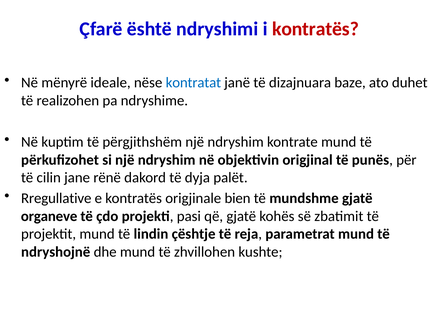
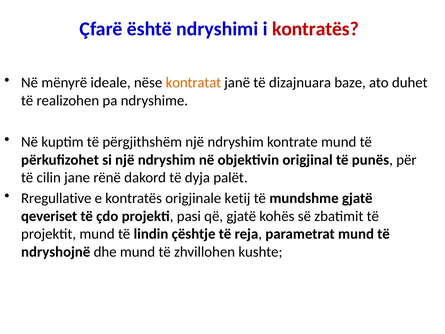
kontratat colour: blue -> orange (193, 83)
bien: bien -> ketij (238, 198)
organeve: organeve -> qeveriset (49, 216)
